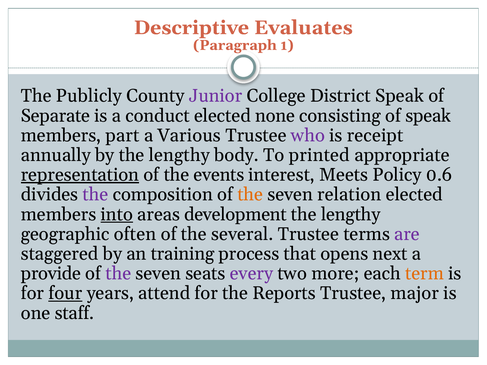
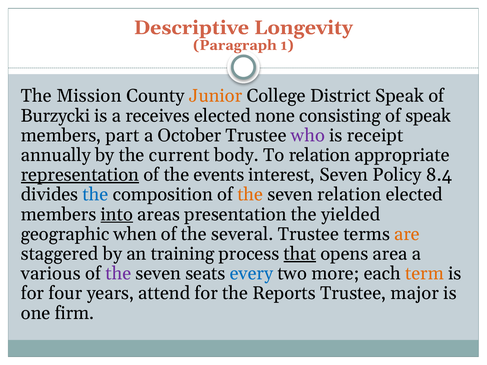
Evaluates: Evaluates -> Longevity (303, 28)
Publicly: Publicly -> Mission (89, 96)
Junior colour: purple -> orange (216, 96)
Separate: Separate -> Burzycki (55, 116)
conduct: conduct -> receives (158, 116)
Various: Various -> October (189, 135)
by the lengthy: lengthy -> current (179, 155)
To printed: printed -> relation (320, 155)
interest Meets: Meets -> Seven (344, 175)
0.6: 0.6 -> 8.4 (439, 175)
the colour: purple -> blue (96, 195)
development: development -> presentation (235, 214)
lengthy: lengthy -> yielded (351, 214)
often: often -> when (135, 234)
are colour: purple -> orange (407, 234)
that underline: none -> present (300, 254)
next: next -> area (390, 254)
provide: provide -> various (51, 274)
every colour: purple -> blue (251, 274)
four underline: present -> none (65, 293)
staff: staff -> firm (74, 313)
